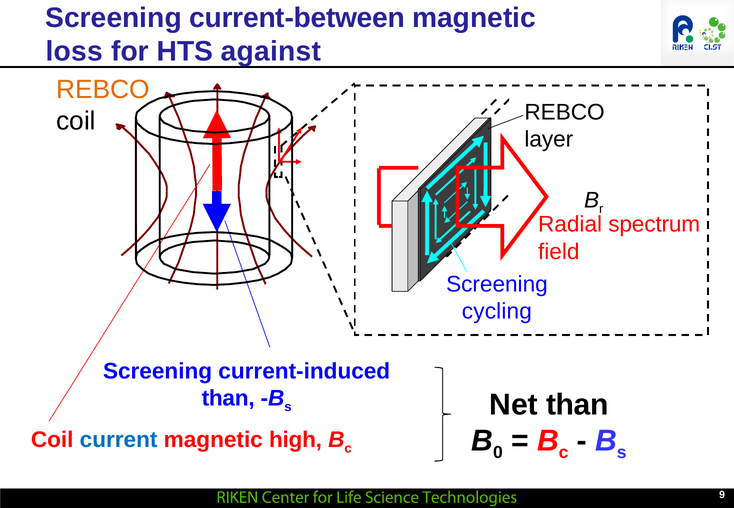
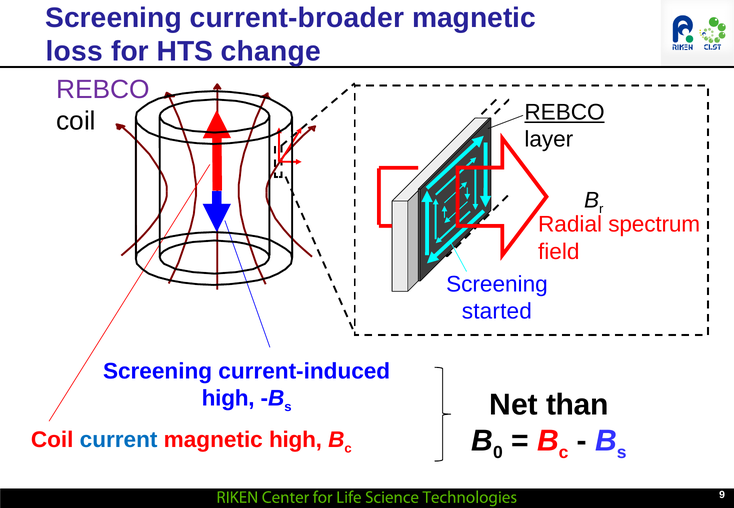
current-between: current-between -> current-broader (297, 18)
against: against -> change (271, 52)
REBCO colour: orange -> purple (103, 89)
REBCO underline: none -> present (565, 112)
cycling: cycling -> started (497, 311)
than: than -> high (228, 398)
